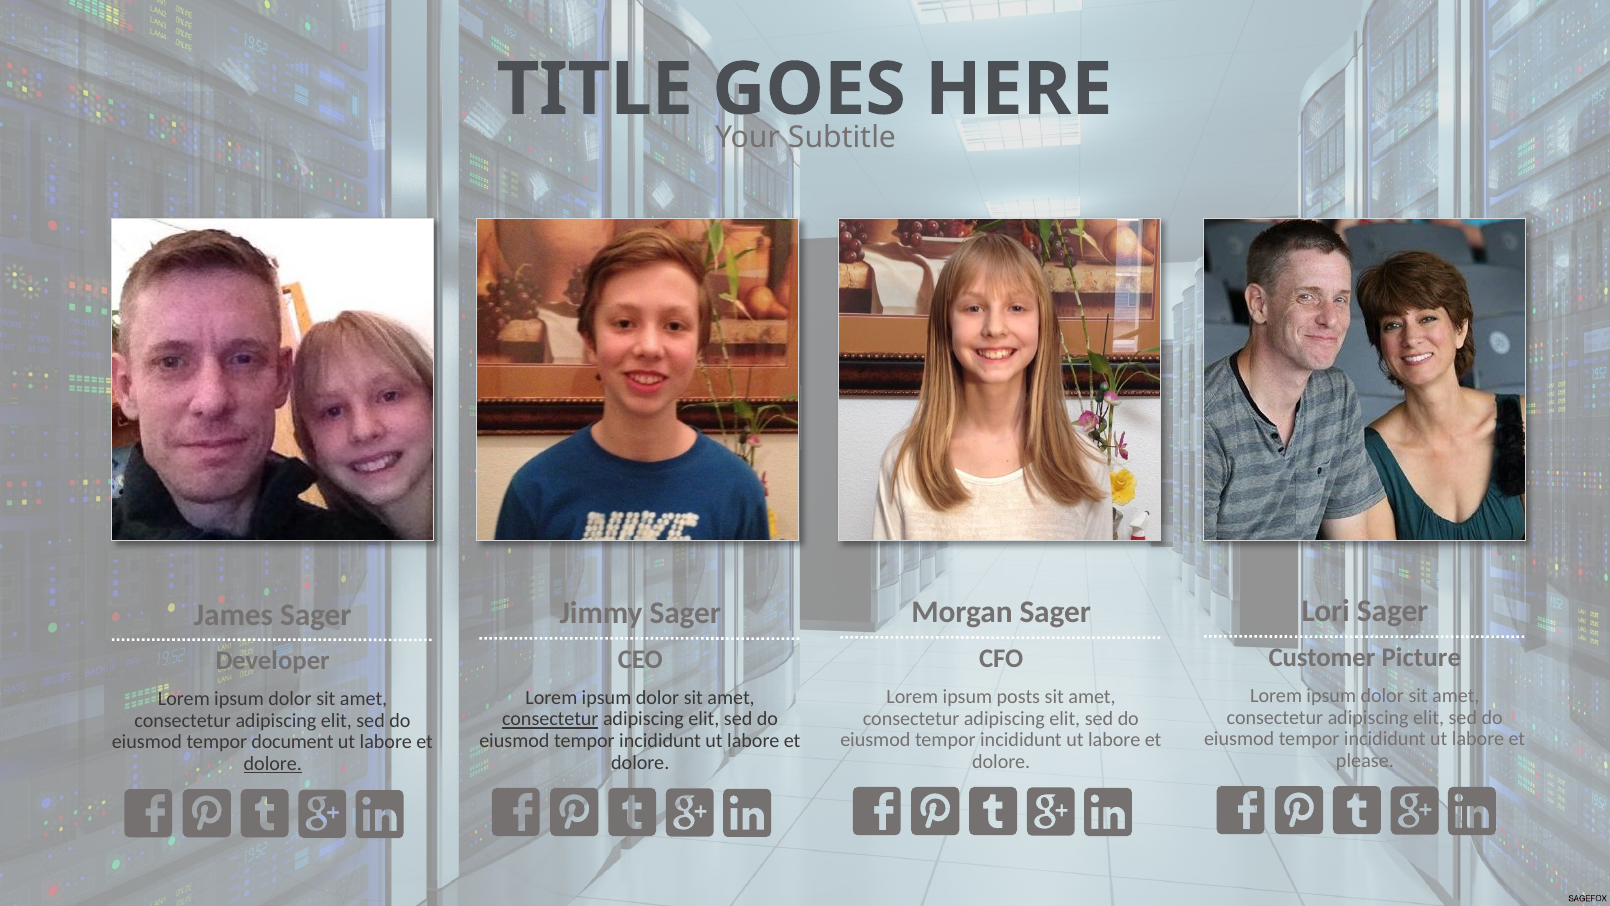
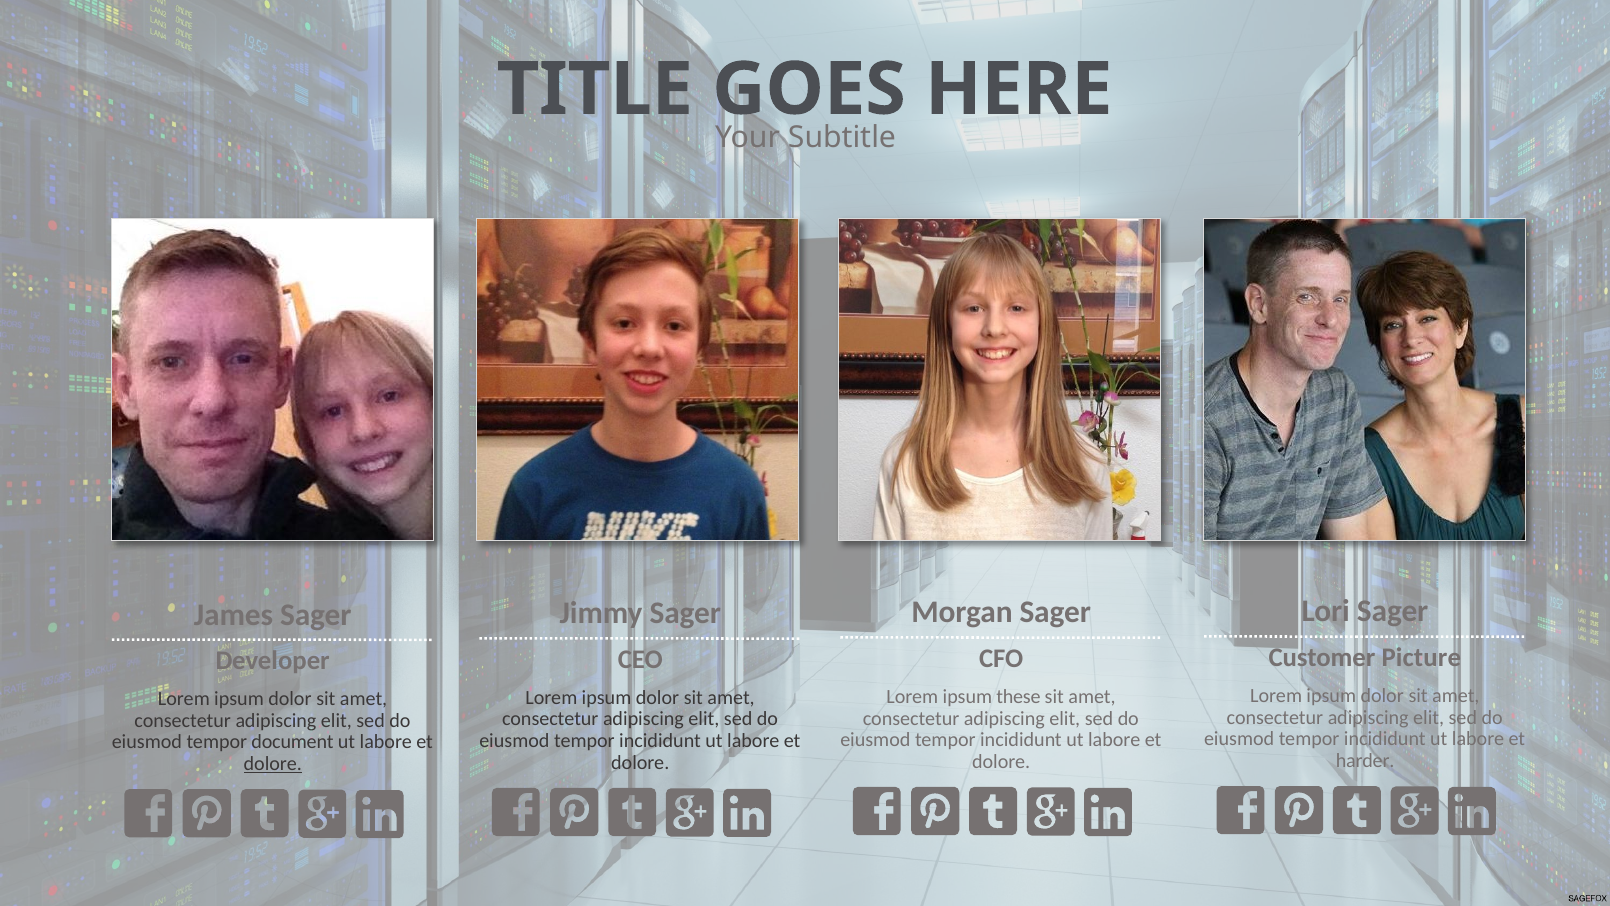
posts: posts -> these (1018, 696)
consectetur underline: present -> none (550, 719)
please: please -> harder (1365, 761)
